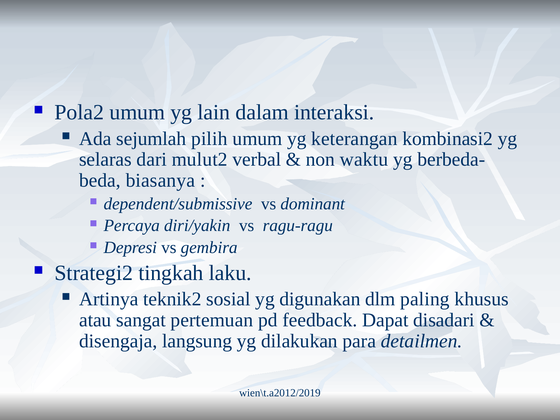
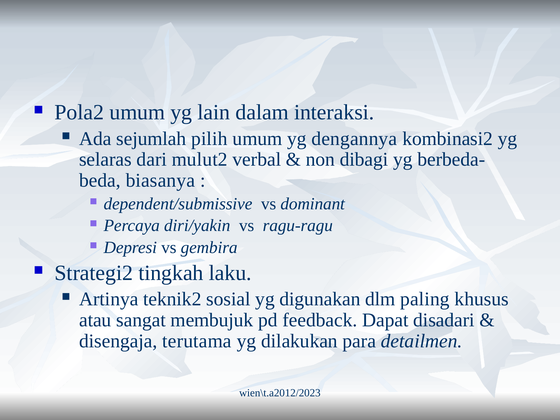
keterangan: keterangan -> dengannya (354, 139)
waktu: waktu -> dibagi (364, 160)
pertemuan: pertemuan -> membujuk (212, 320)
langsung: langsung -> terutama (197, 341)
wien\t.a2012/2019: wien\t.a2012/2019 -> wien\t.a2012/2023 (280, 393)
